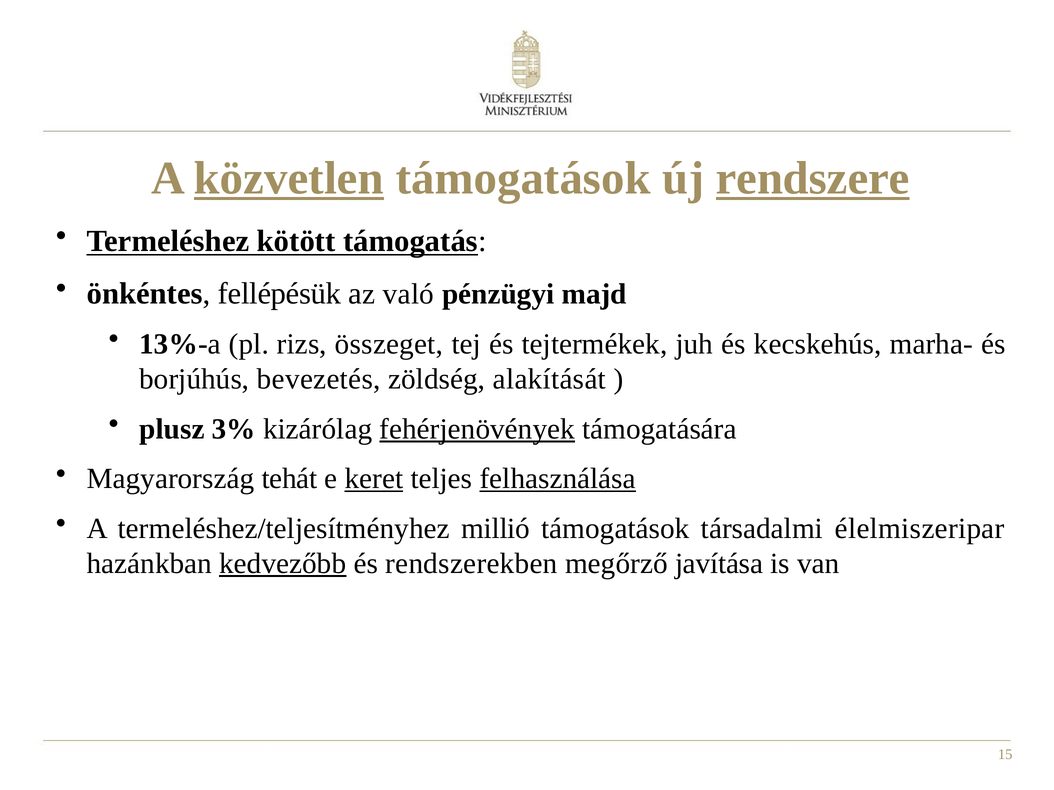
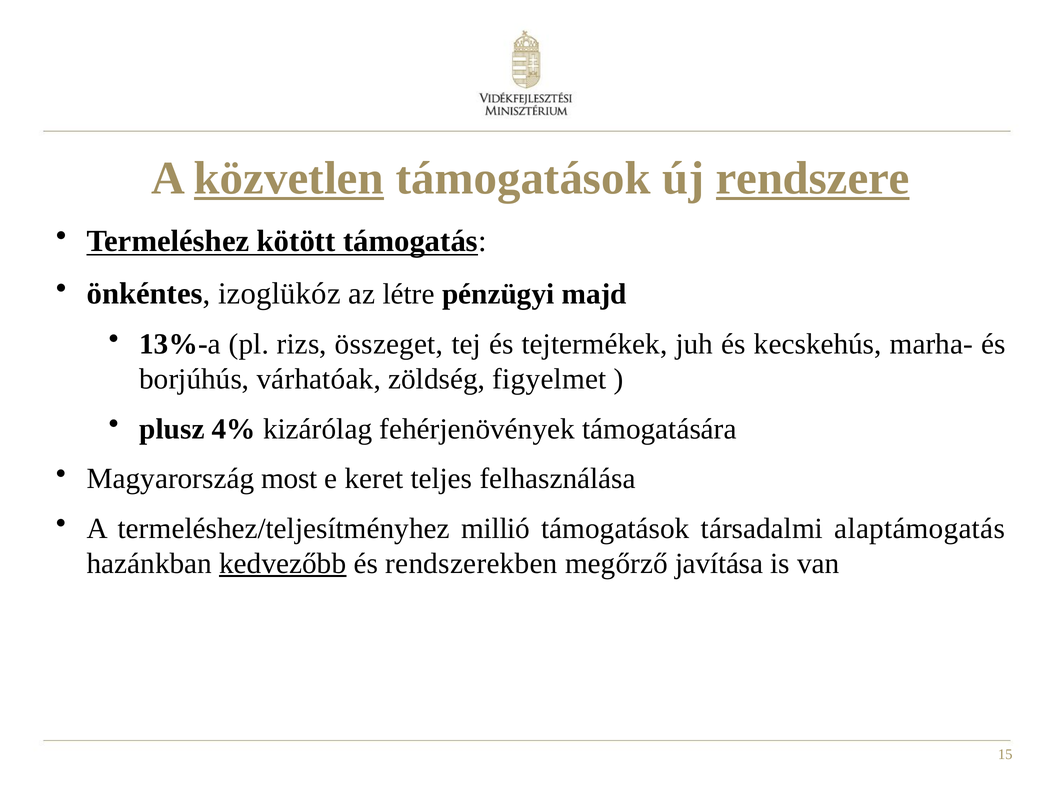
fellépésük: fellépésük -> izoglükóz (279, 294)
való: való -> létre (409, 294)
bevezetés: bevezetés -> várhatóak (319, 379)
alakítását: alakítását -> figyelmet (549, 379)
3%: 3% -> 4% (234, 429)
fehérjenövények underline: present -> none (477, 429)
tehát: tehát -> most (289, 479)
keret underline: present -> none (374, 479)
felhasználása underline: present -> none (558, 479)
élelmiszeripar: élelmiszeripar -> alaptámogatás (920, 529)
